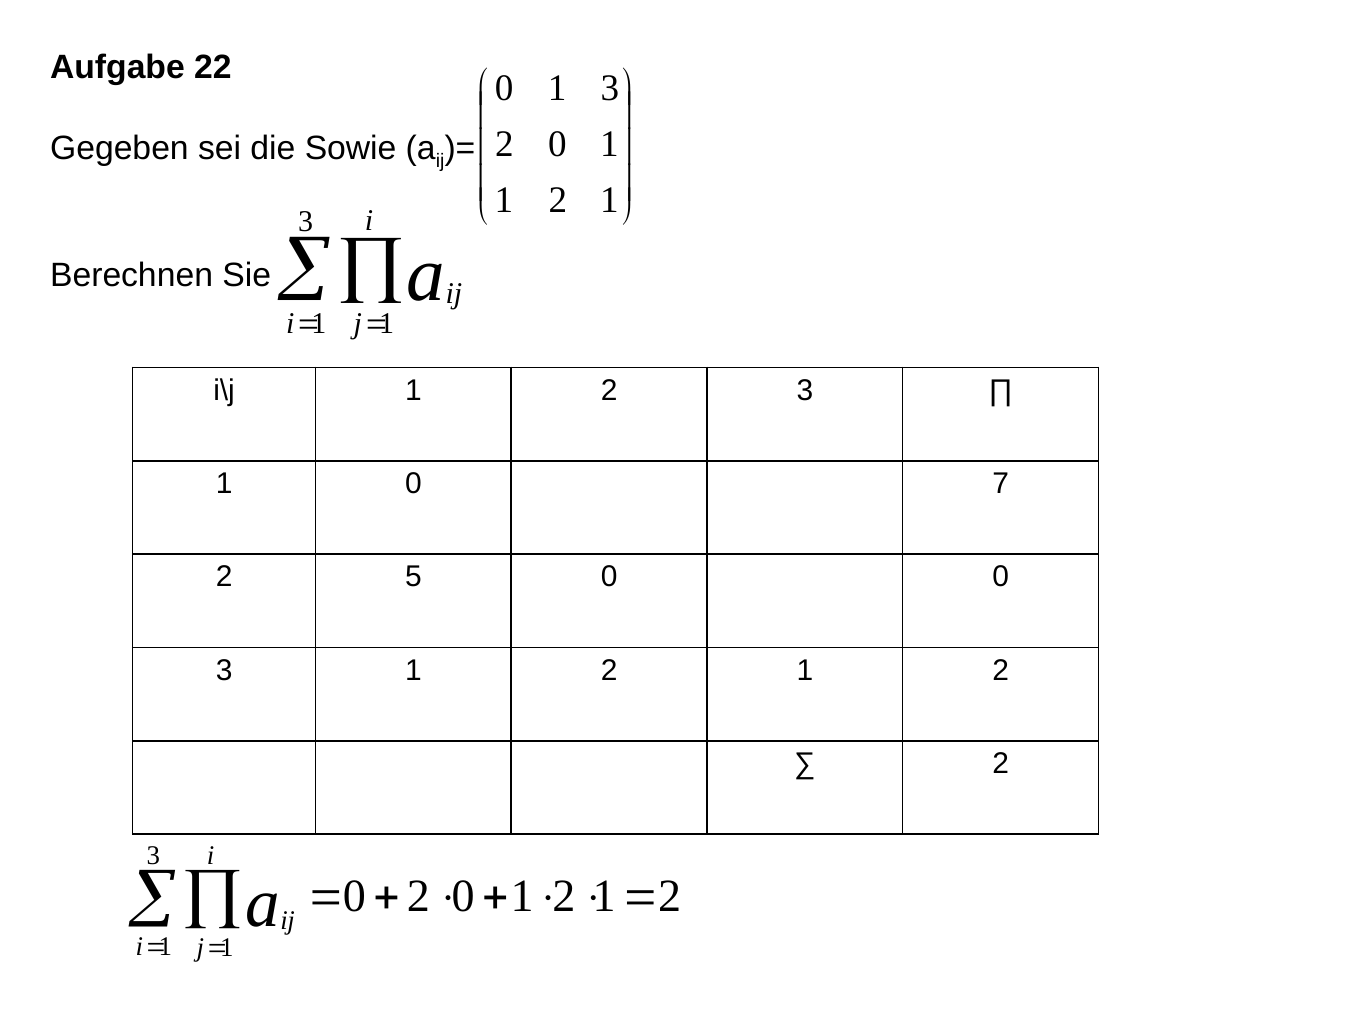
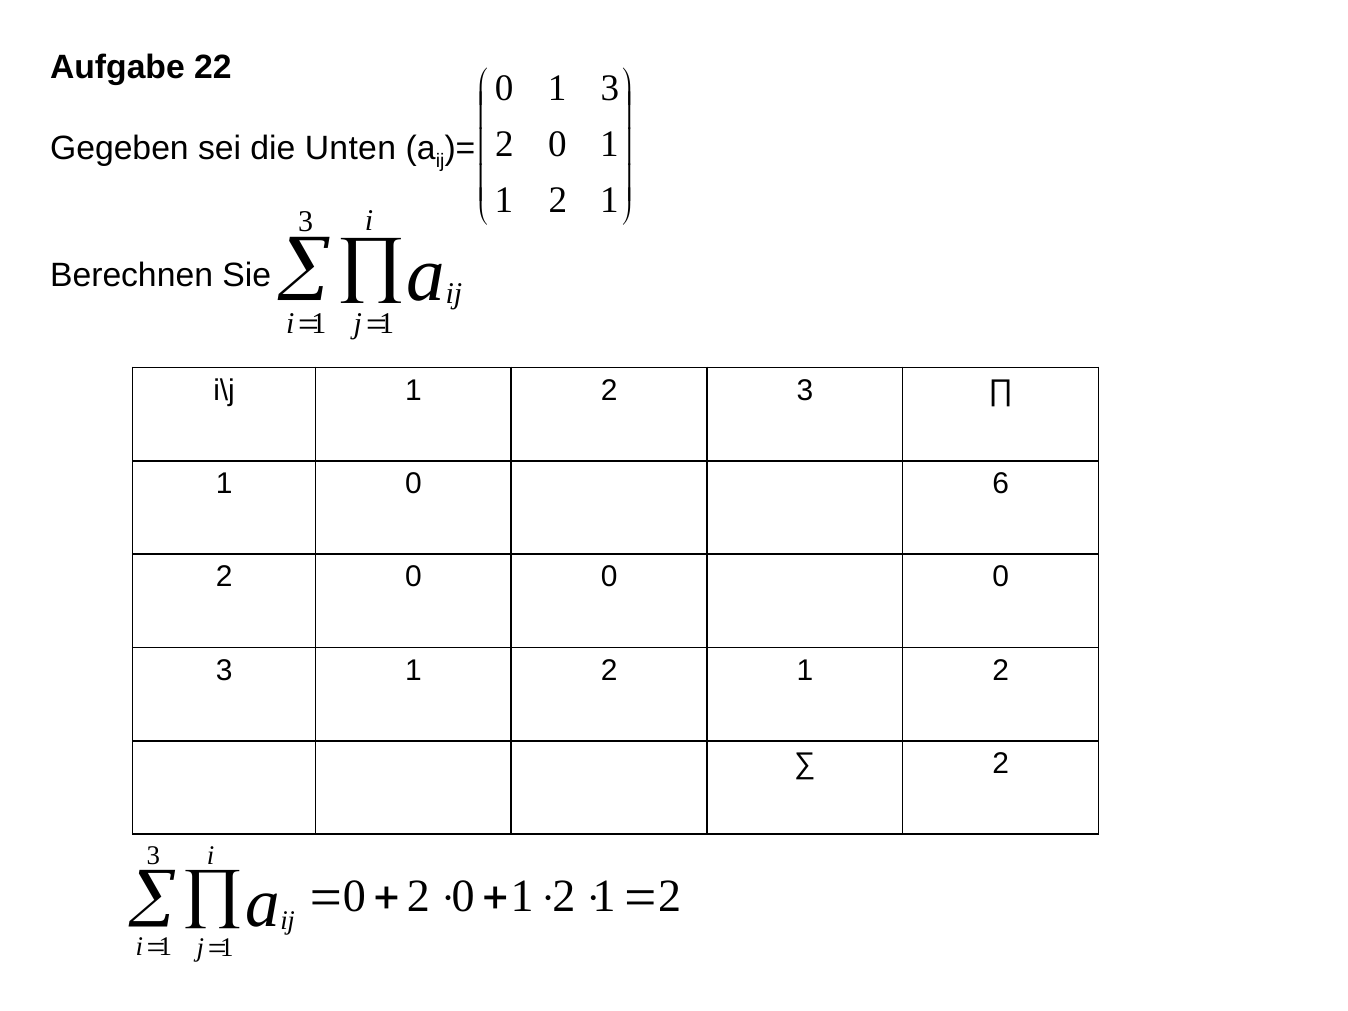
Sowie: Sowie -> Unten (350, 148)
7: 7 -> 6 (1001, 484)
5: 5 -> 0 (413, 577)
